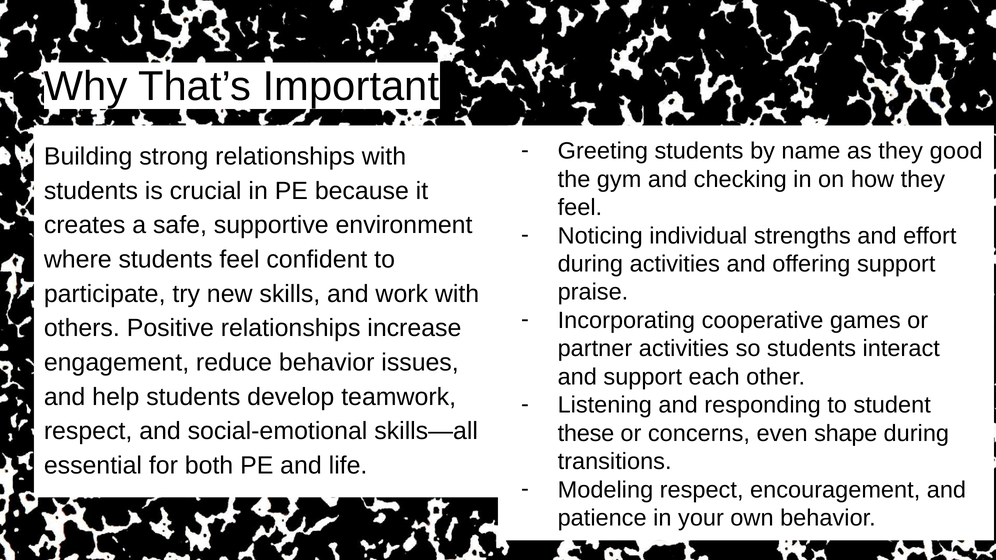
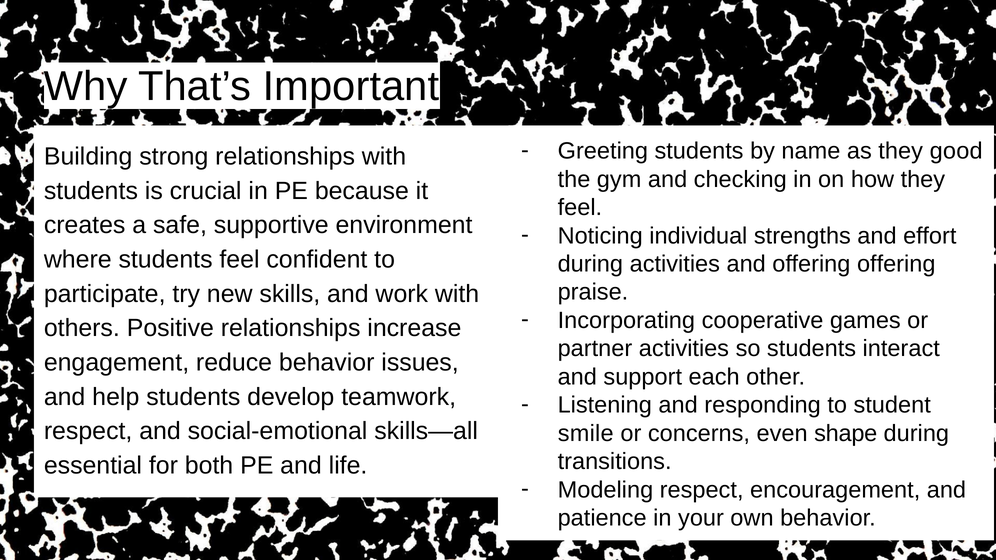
offering support: support -> offering (896, 264)
these: these -> smile (586, 434)
